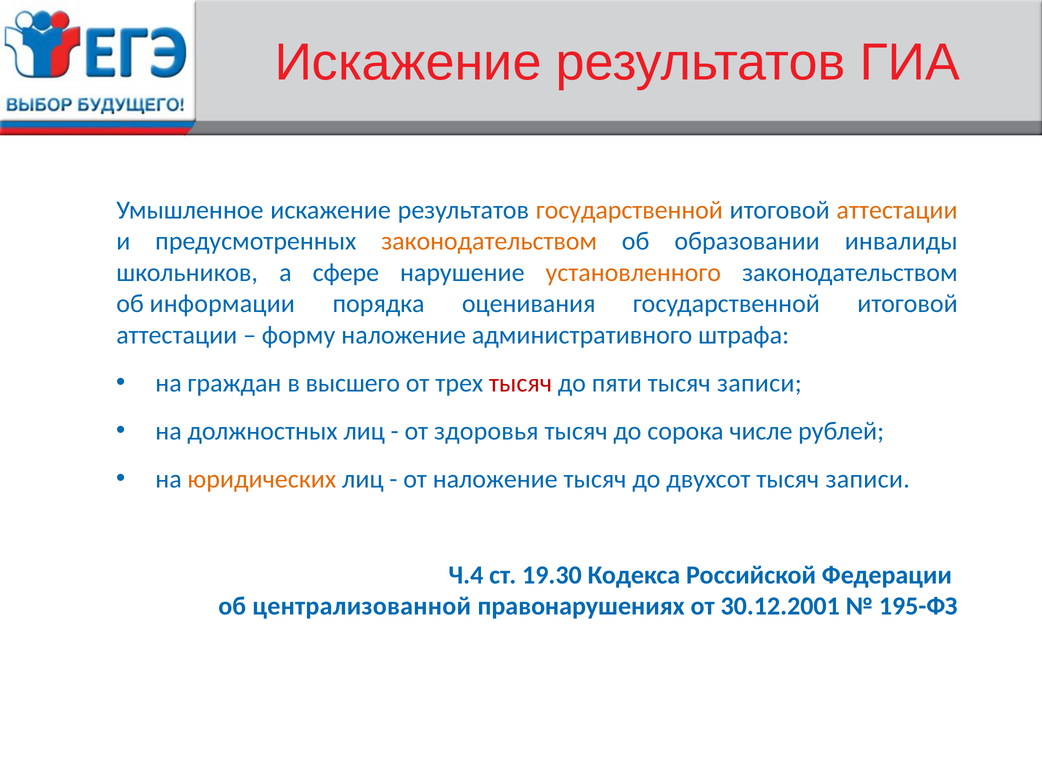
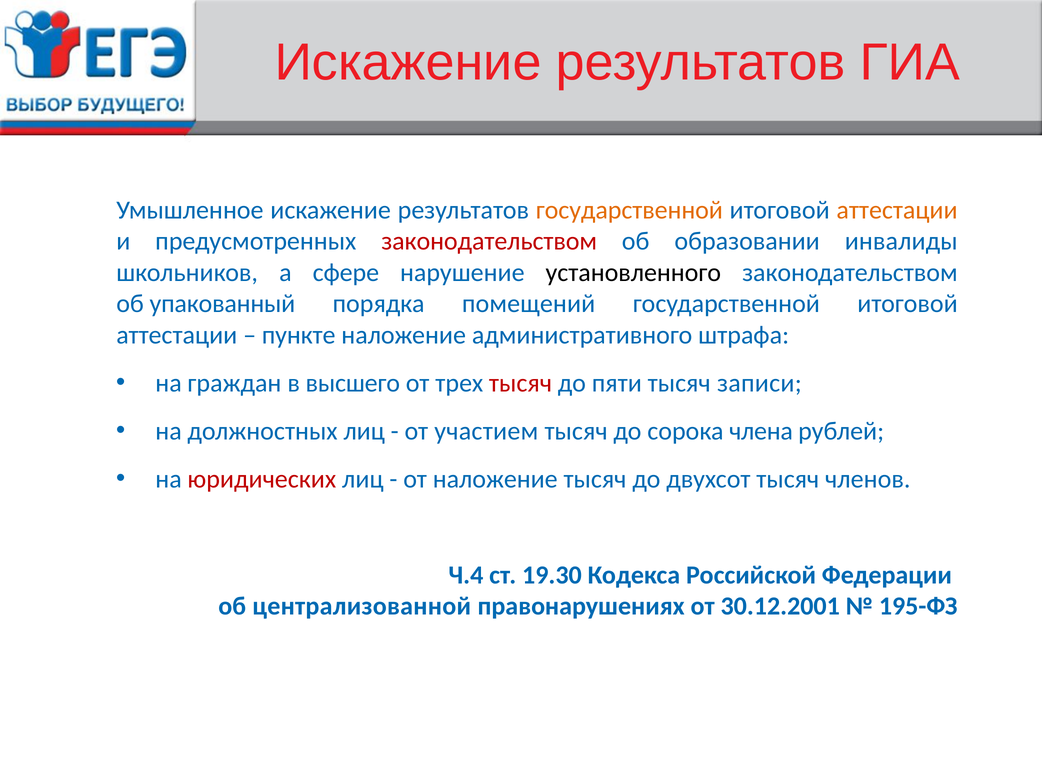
законодательством colour: orange -> red (489, 241)
установленного colour: orange -> black (633, 272)
информации: информации -> упакованный (222, 304)
оценивания: оценивания -> помещений (529, 304)
форму: форму -> пункте (299, 335)
здоровья: здоровья -> участием (486, 431)
числе: числе -> члена (761, 431)
юридических colour: orange -> red (262, 479)
двухсот тысяч записи: записи -> членов (868, 479)
